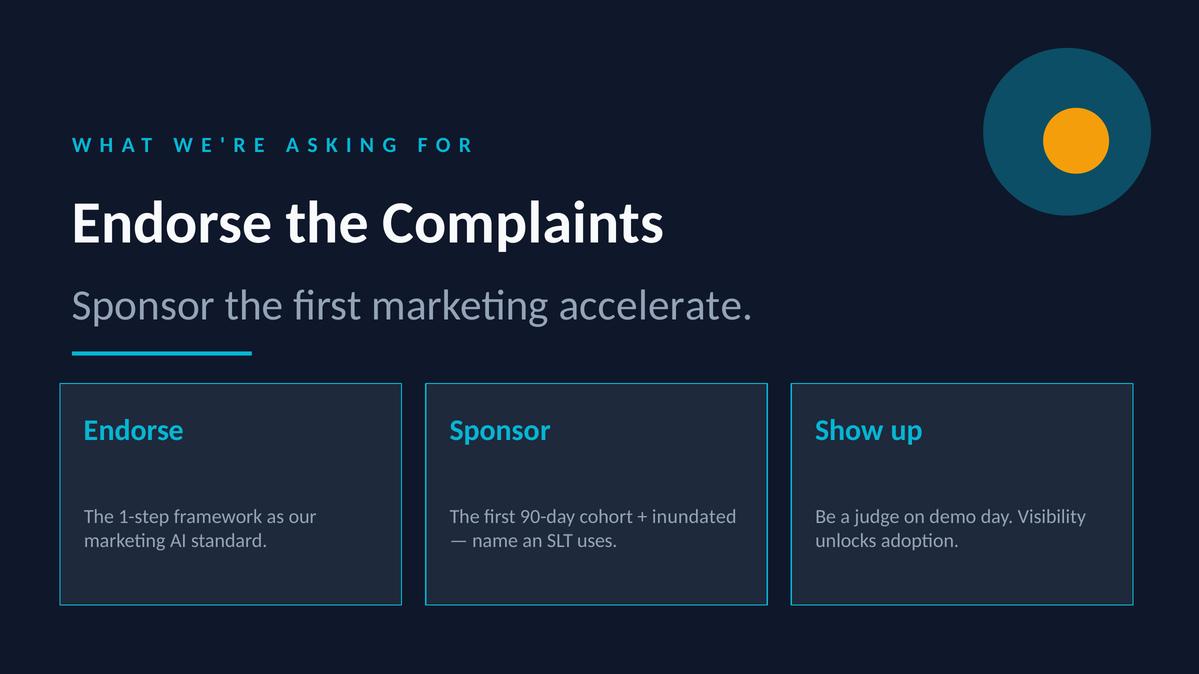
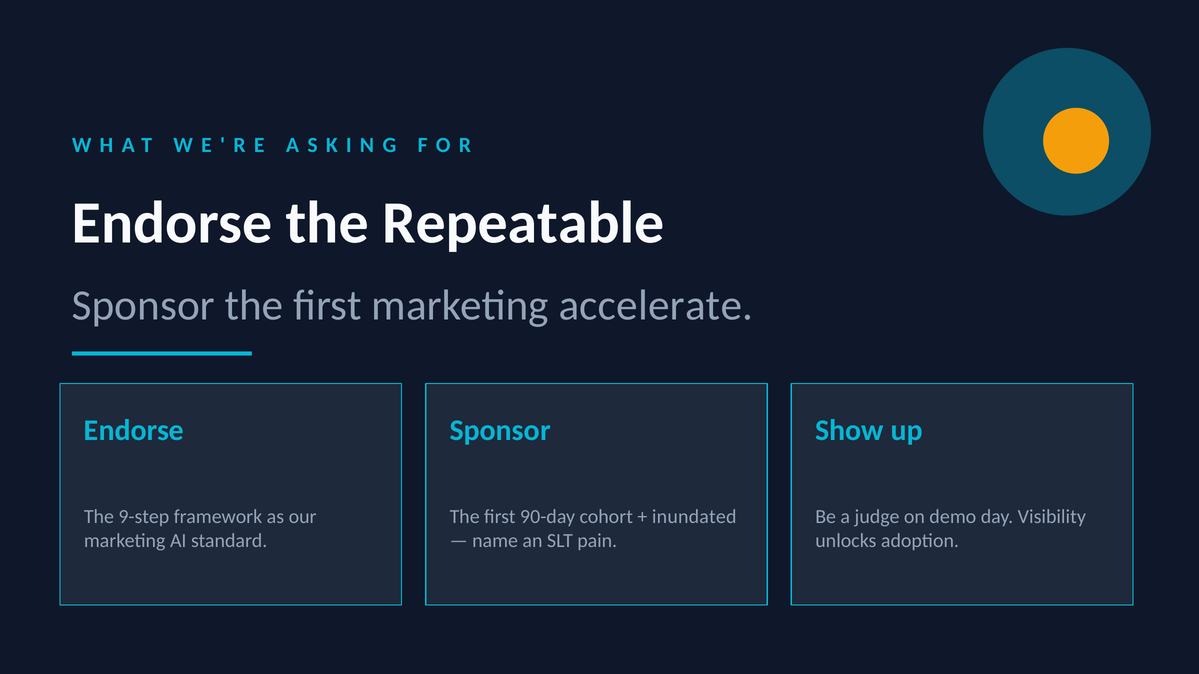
Complaints: Complaints -> Repeatable (523, 223)
1-step: 1-step -> 9-step (144, 517)
uses: uses -> pain (597, 541)
